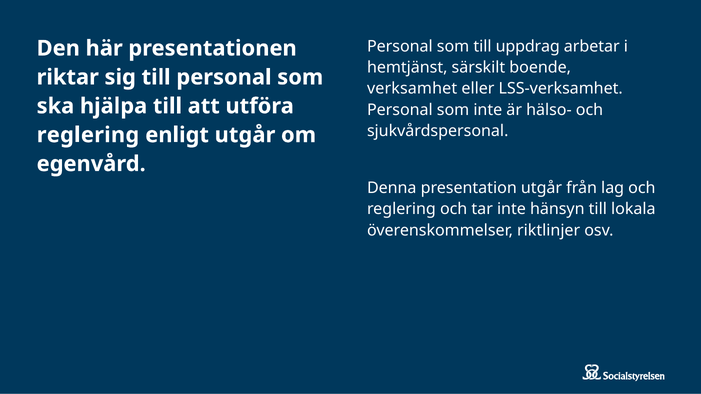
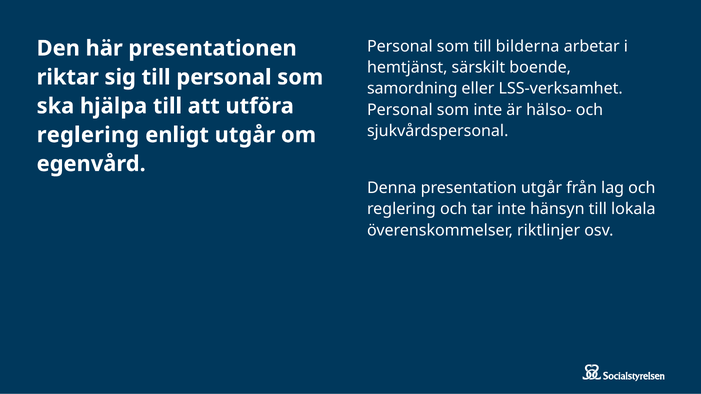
uppdrag: uppdrag -> bilderna (528, 46)
verksamhet: verksamhet -> samordning (412, 89)
